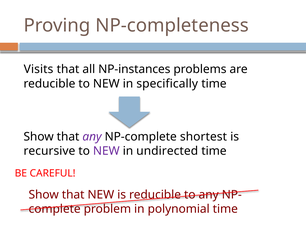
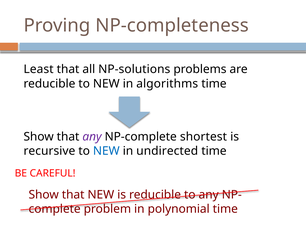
Visits: Visits -> Least (39, 69)
NP-instances: NP-instances -> NP-solutions (134, 69)
specifically: specifically -> algorithms (167, 84)
NEW colour: purple -> blue (106, 151)
